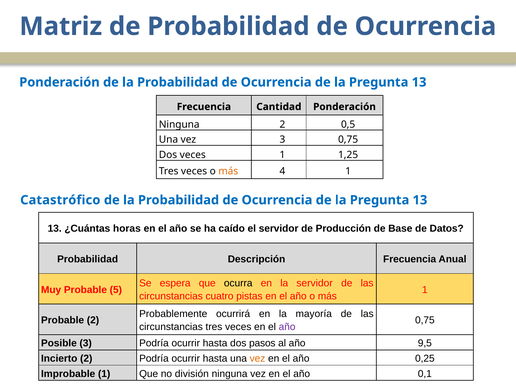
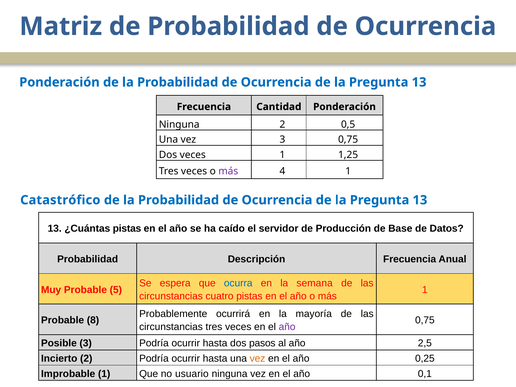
más colour: orange -> purple (228, 171)
¿Cuántas horas: horas -> pistas (127, 229)
ocurra colour: black -> blue (238, 283)
la servidor: servidor -> semana (315, 283)
Probable 2: 2 -> 8 (93, 320)
9,5: 9,5 -> 2,5 (425, 343)
división: división -> usuario (192, 374)
